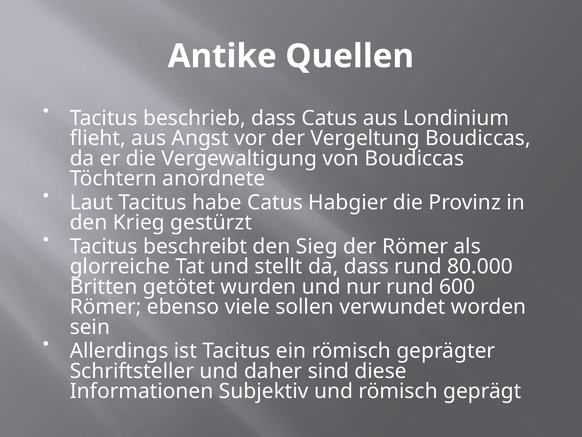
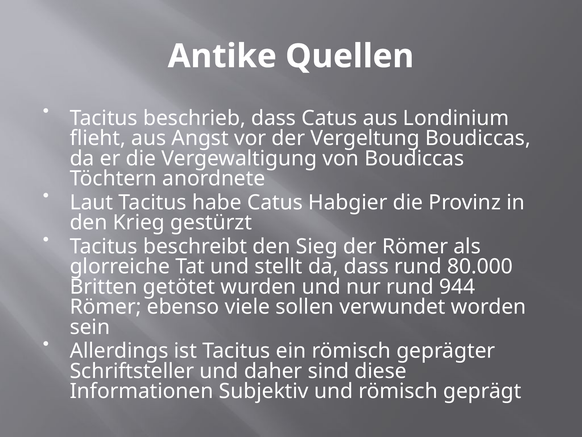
600: 600 -> 944 (457, 286)
